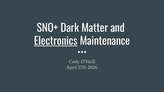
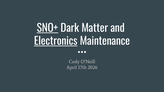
SNO+ underline: none -> present (47, 28)
